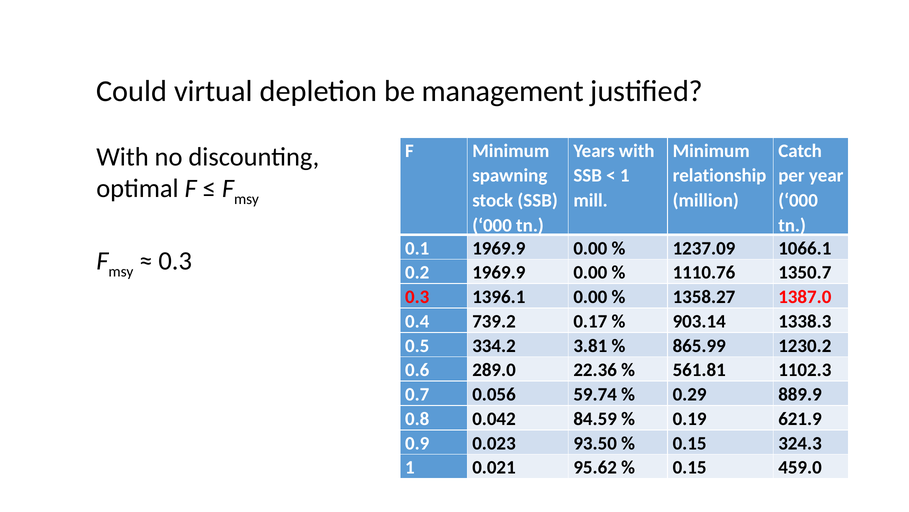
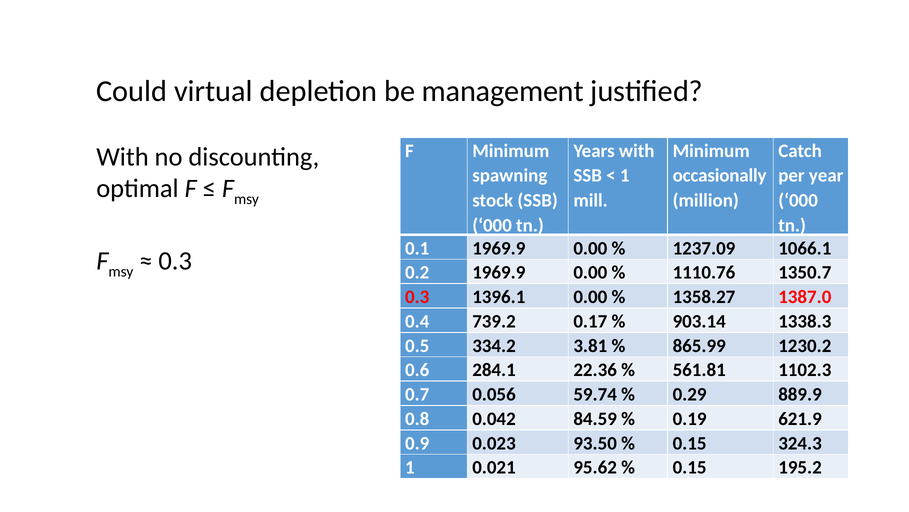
relationship: relationship -> occasionally (720, 175)
289.0: 289.0 -> 284.1 (494, 370)
459.0: 459.0 -> 195.2 (800, 467)
